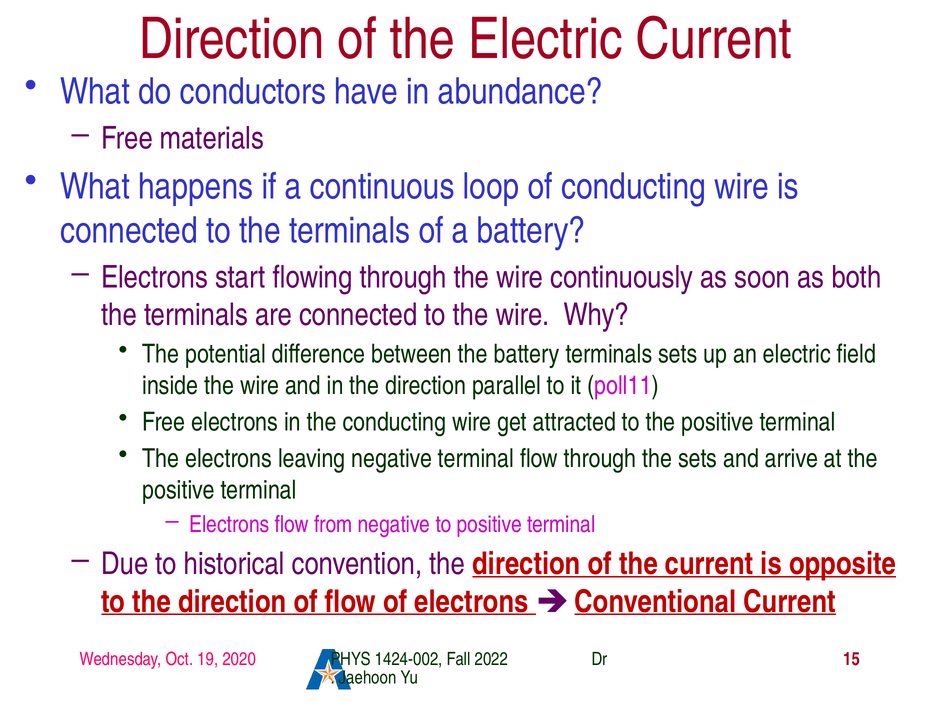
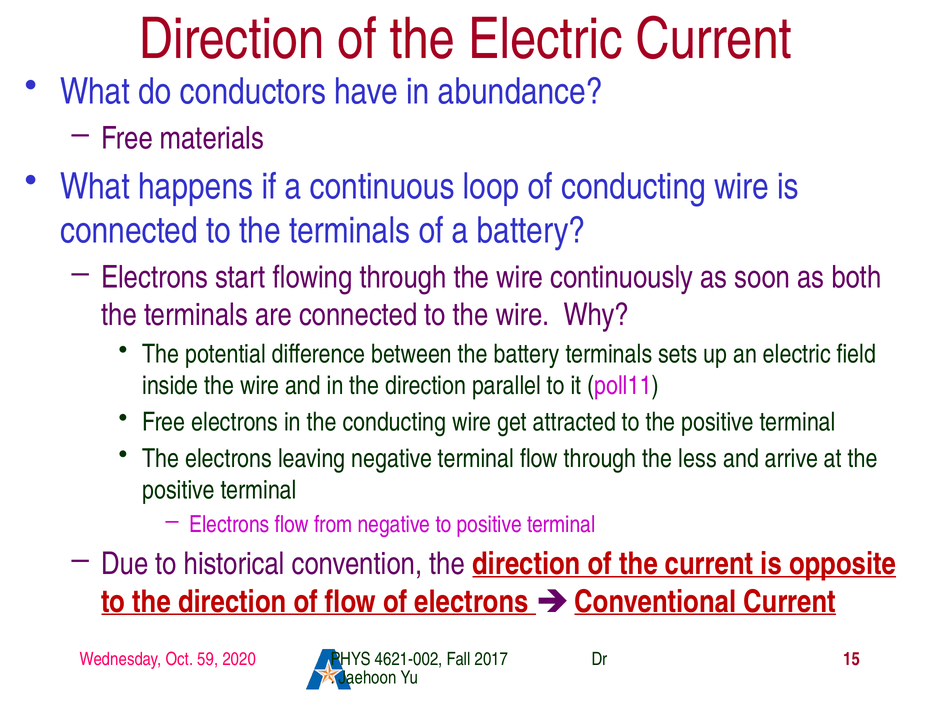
the sets: sets -> less (698, 459)
19: 19 -> 59 (208, 659)
1424-002: 1424-002 -> 4621-002 (409, 659)
2022: 2022 -> 2017 (491, 659)
